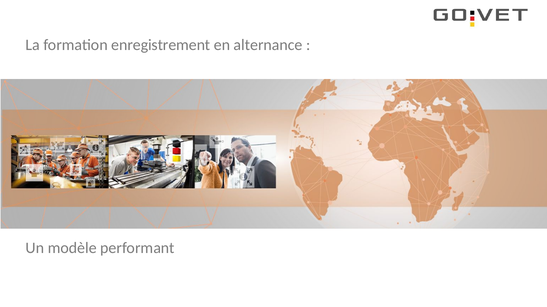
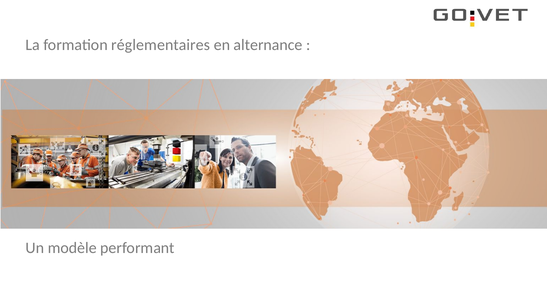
enregistrement: enregistrement -> réglementaires (161, 45)
